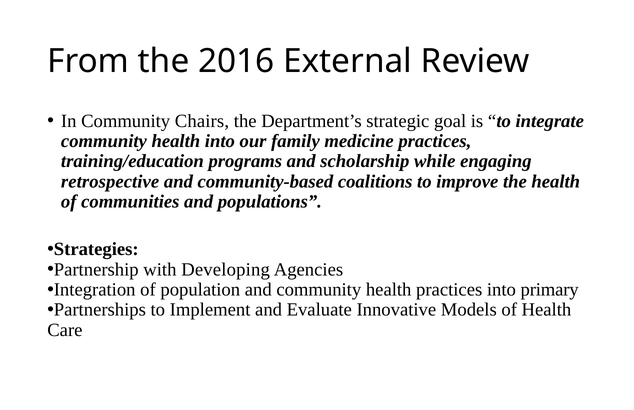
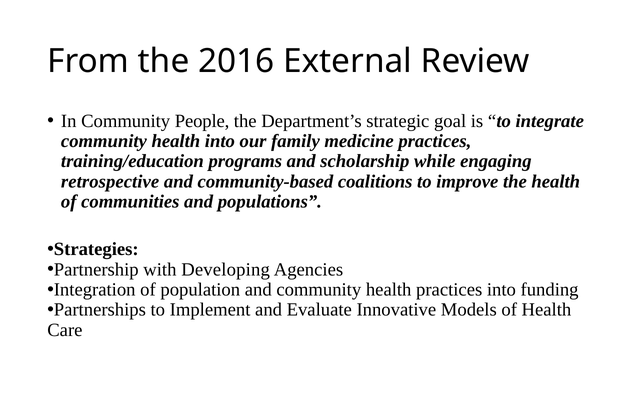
Chairs: Chairs -> People (202, 121)
primary: primary -> funding (550, 290)
